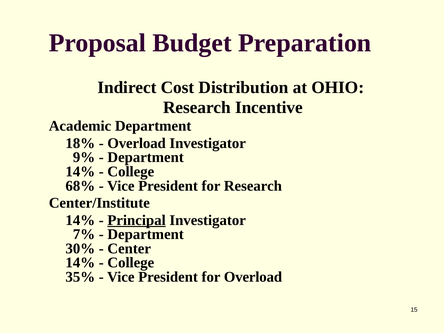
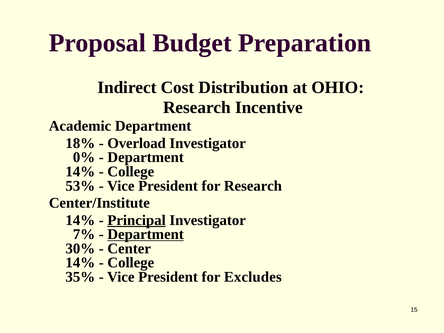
9%: 9% -> 0% (84, 157)
68%: 68% -> 53% (80, 186)
Department underline: none -> present (146, 234)
for Overload: Overload -> Excludes (253, 277)
